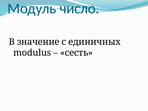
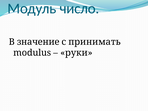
единичных: единичных -> принимать (94, 42)
сесть: сесть -> руки (76, 53)
